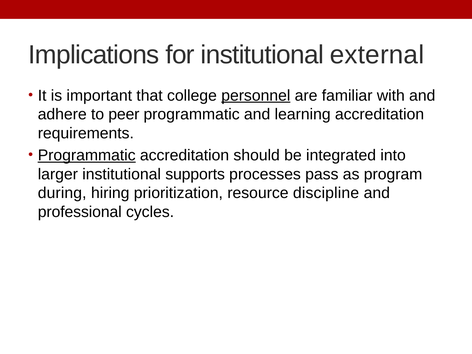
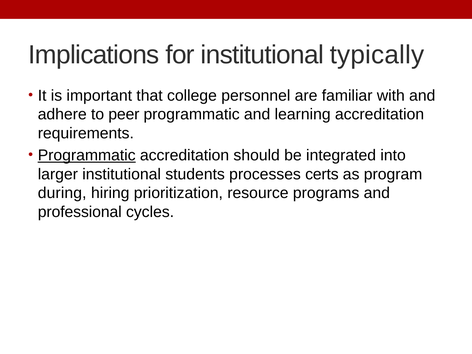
external: external -> typically (377, 55)
personnel underline: present -> none (256, 96)
supports: supports -> students (195, 174)
pass: pass -> certs (322, 174)
discipline: discipline -> programs (326, 193)
